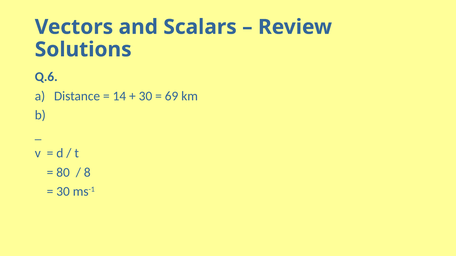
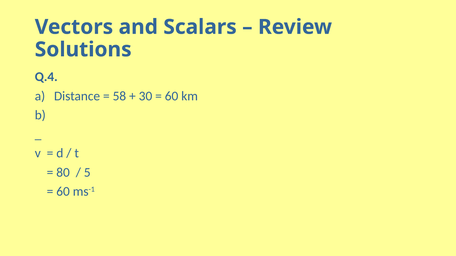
Q.6: Q.6 -> Q.4 (46, 77)
14: 14 -> 58 (119, 96)
69: 69 -> 60 (172, 96)
8: 8 -> 5 (87, 173)
30: 30 -> 60 (63, 192)
